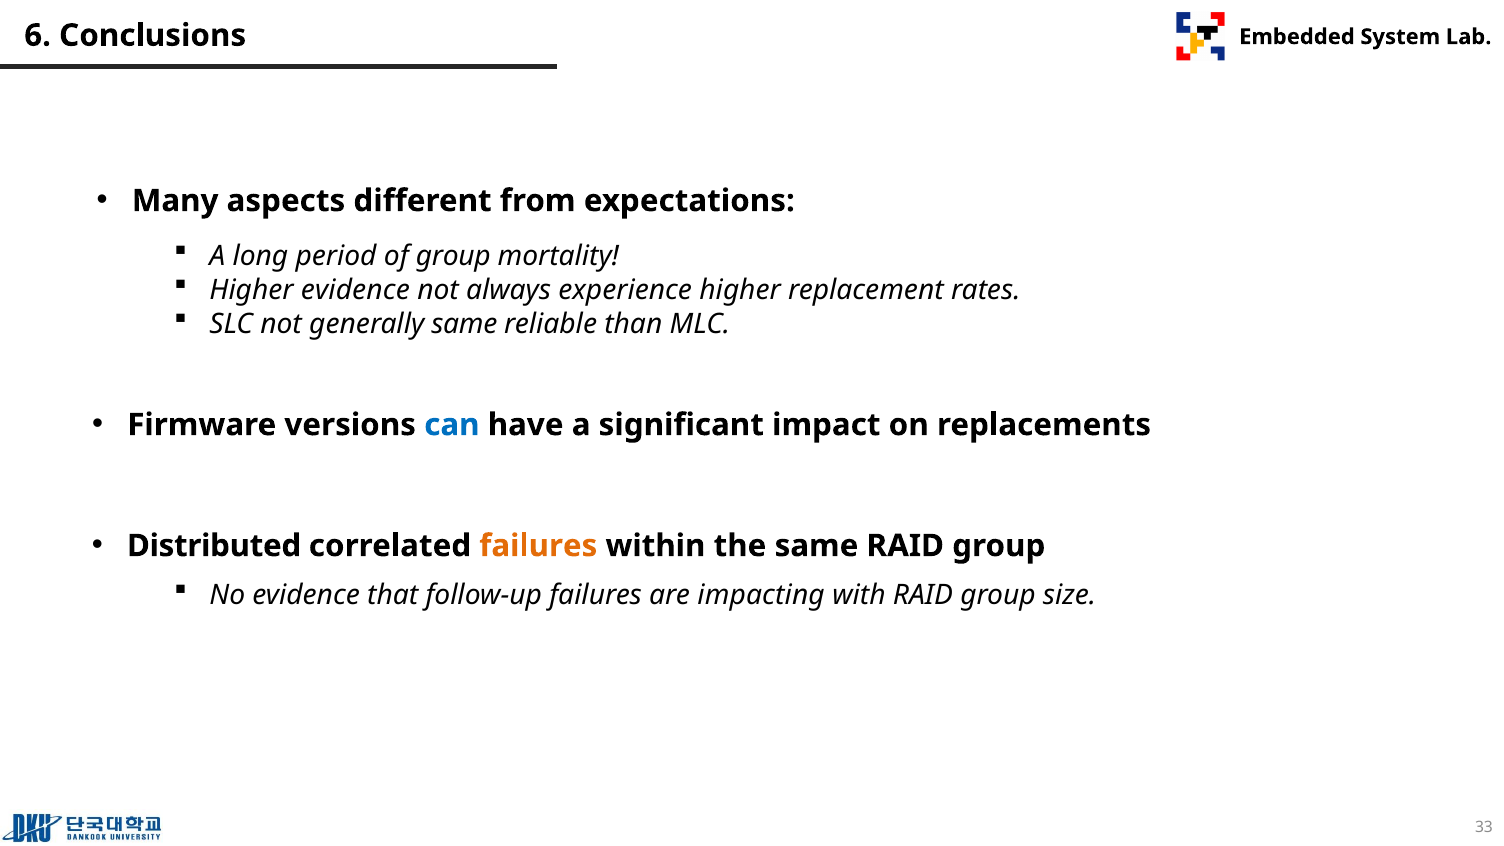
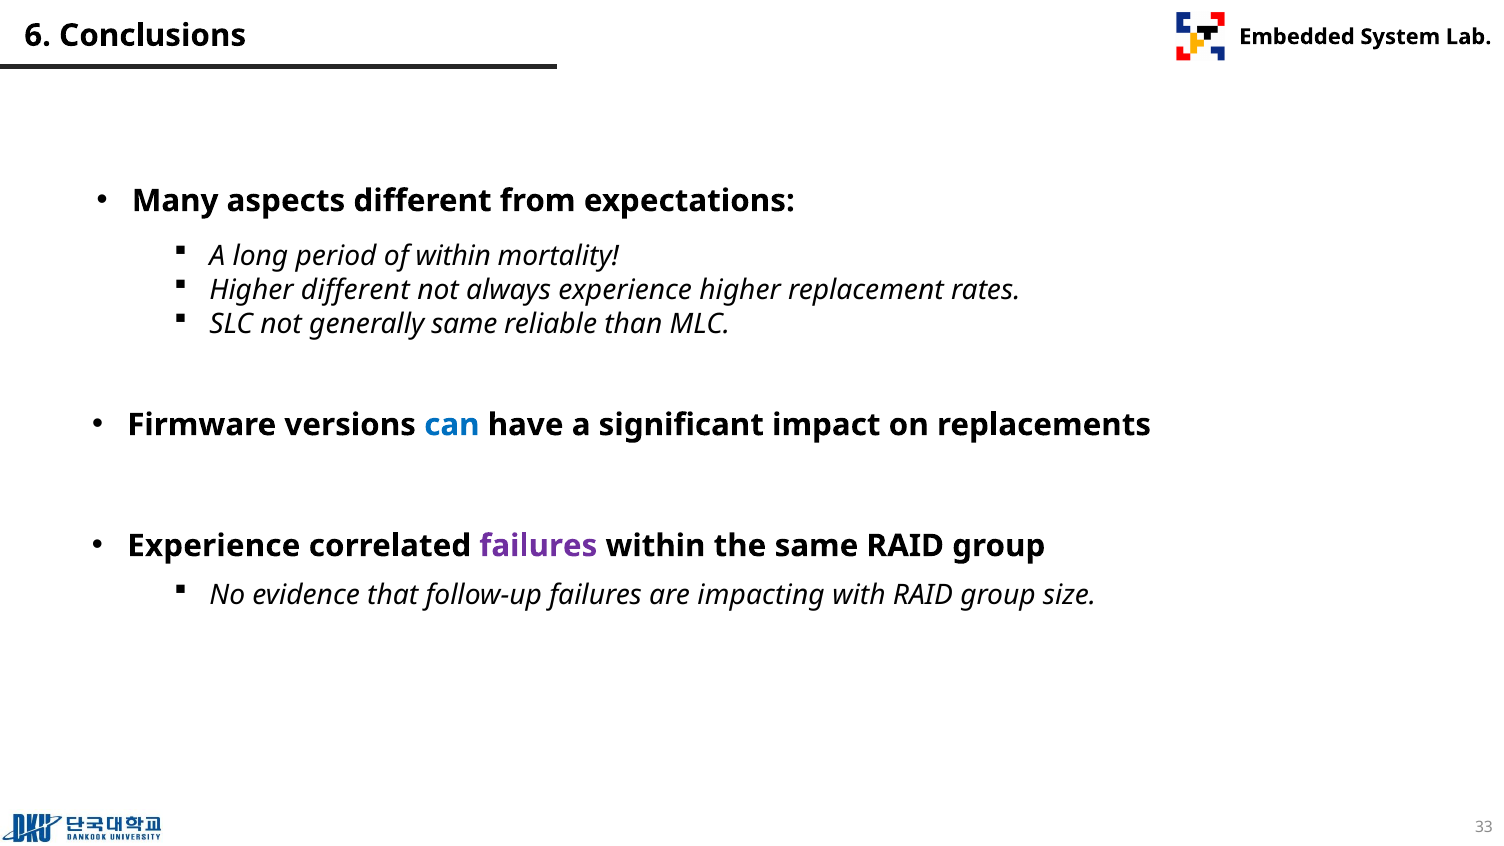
of group: group -> within (453, 256)
Higher evidence: evidence -> different (355, 290)
Distributed: Distributed -> Experience (214, 546)
failures colour: orange -> purple (538, 546)
